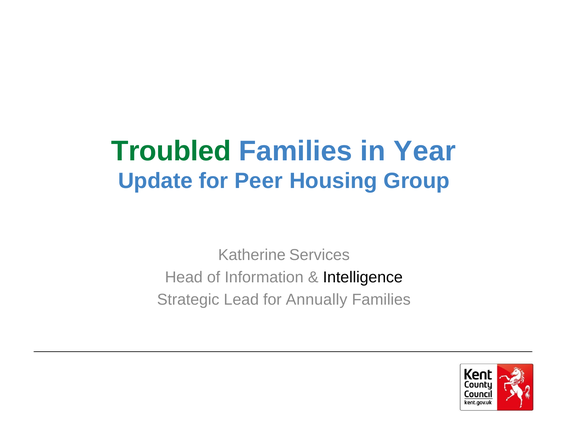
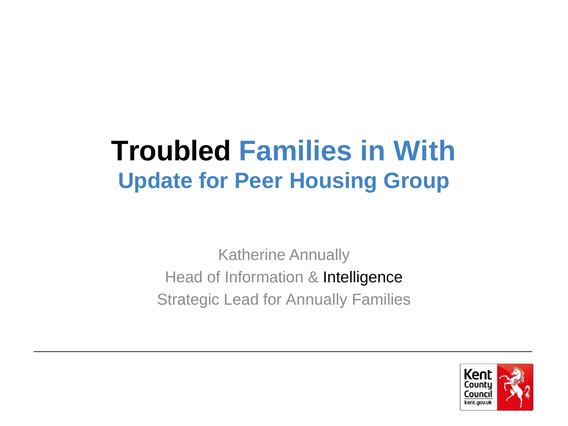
Troubled colour: green -> black (171, 151)
Year: Year -> With (425, 151)
Katherine Services: Services -> Annually (319, 255)
